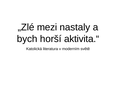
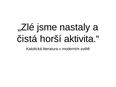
mezi: mezi -> jsme (47, 27)
bych: bych -> čistá (27, 39)
